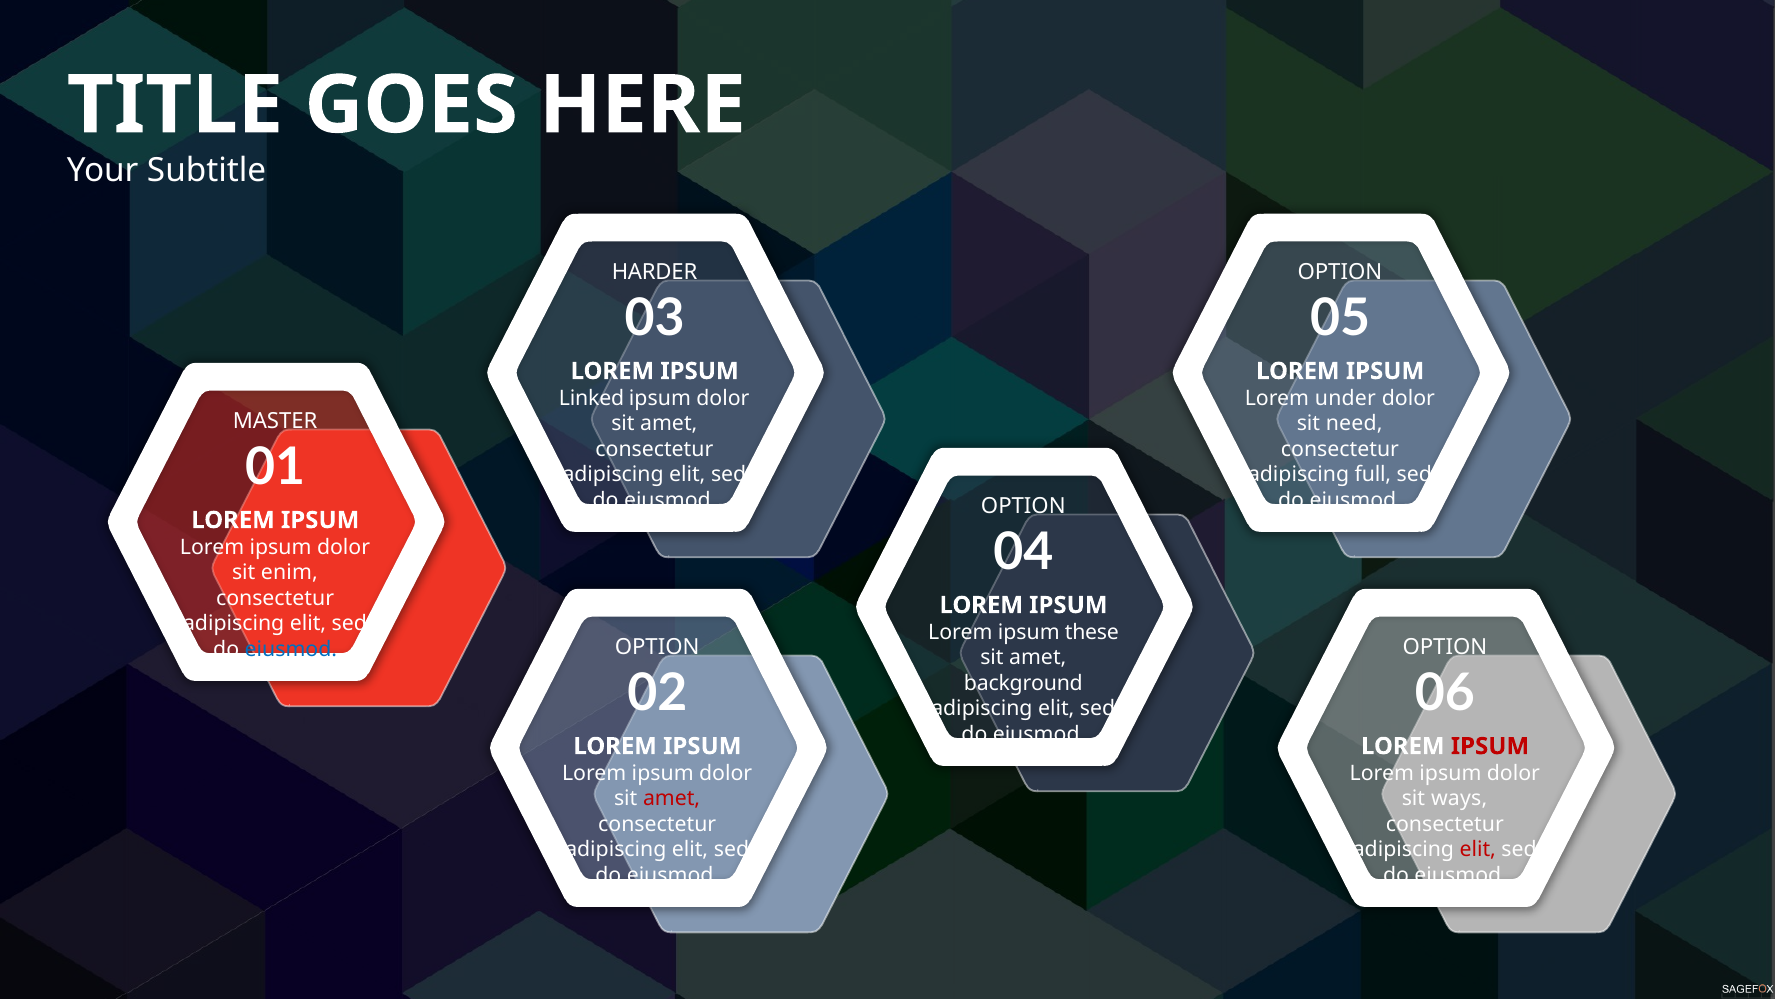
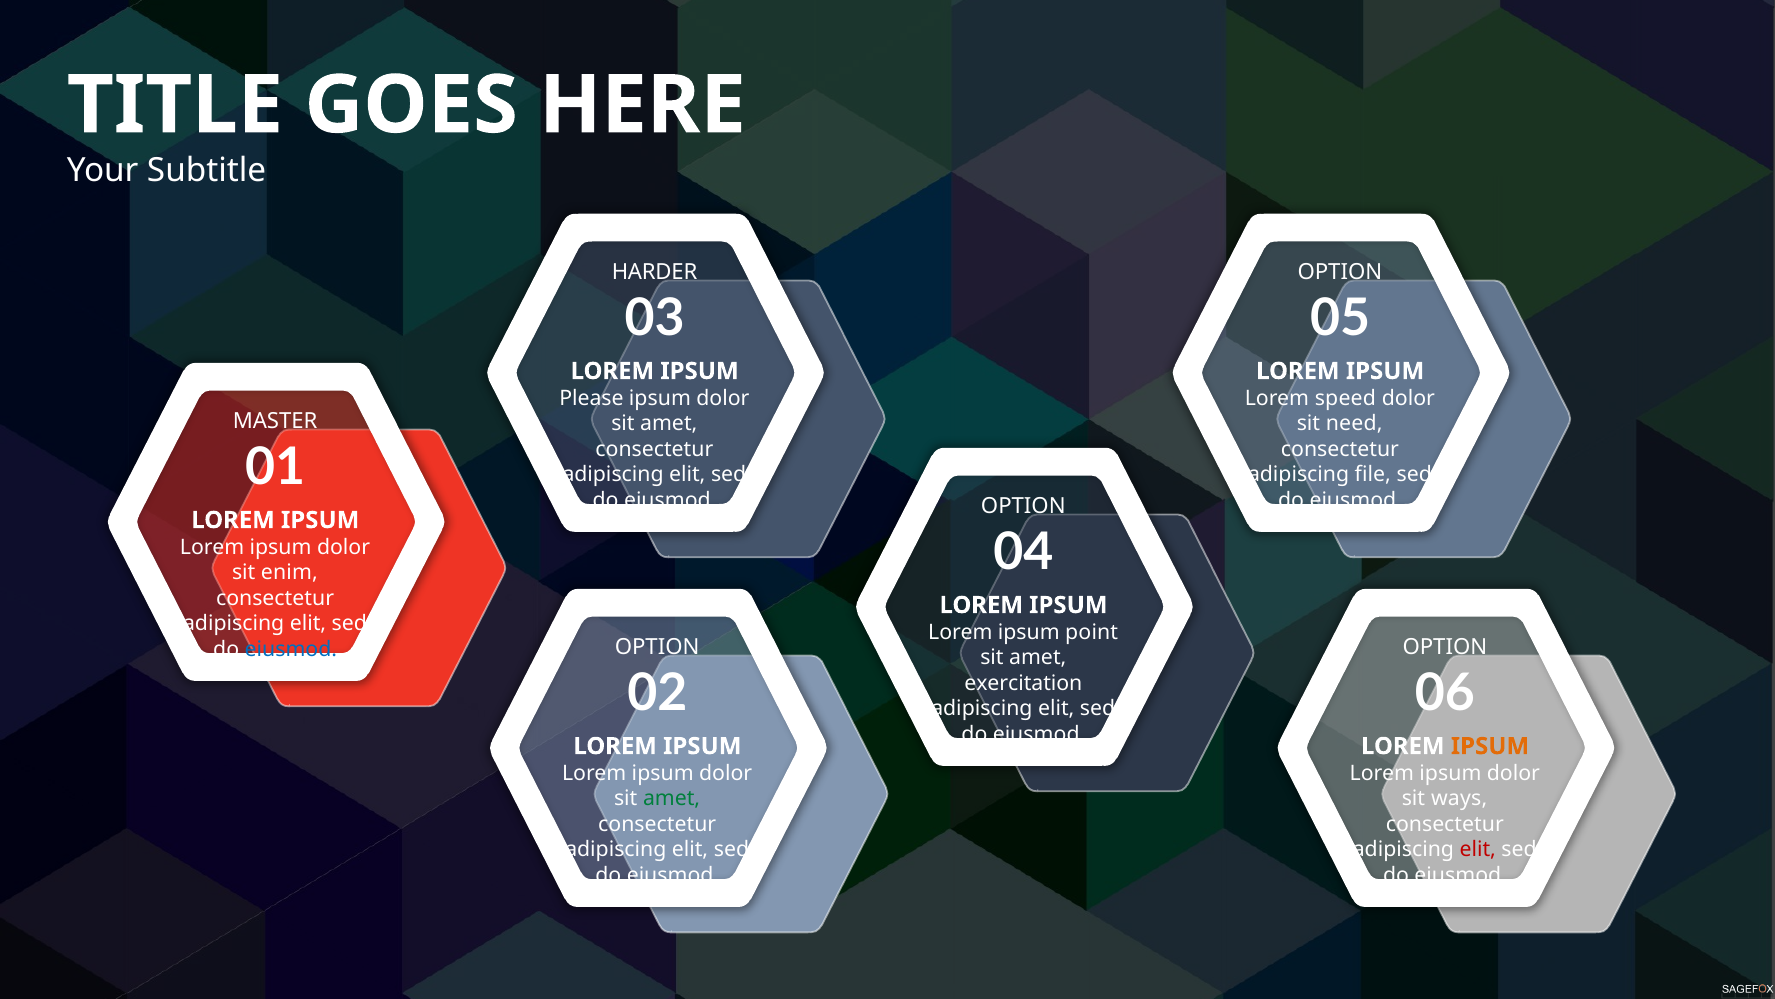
Linked: Linked -> Please (591, 398)
under: under -> speed (1345, 398)
full: full -> file (1373, 475)
these: these -> point (1092, 632)
background: background -> exercitation (1023, 683)
IPSUM colour: red -> orange (1490, 746)
amet colour: red -> green (672, 798)
